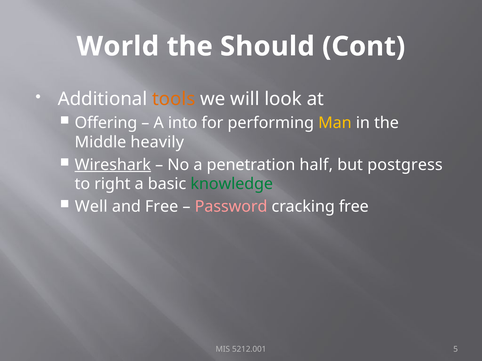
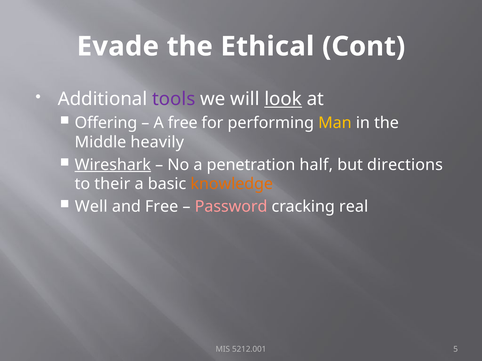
World: World -> Evade (118, 47)
Should: Should -> Ethical (267, 47)
tools colour: orange -> purple (174, 99)
look underline: none -> present (283, 99)
A into: into -> free (183, 123)
postgress: postgress -> directions (405, 165)
right: right -> their (112, 184)
knowledge colour: green -> orange (232, 184)
cracking free: free -> real (354, 207)
